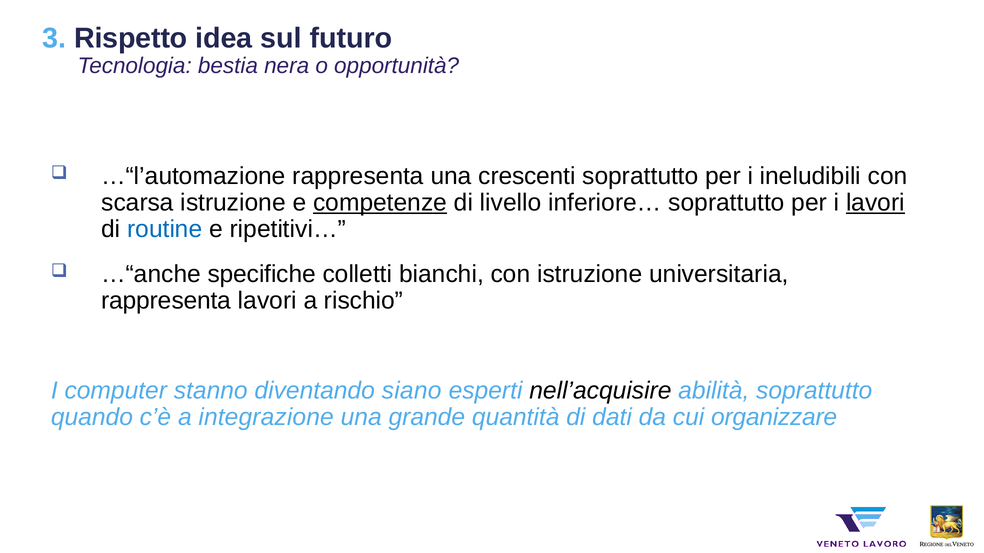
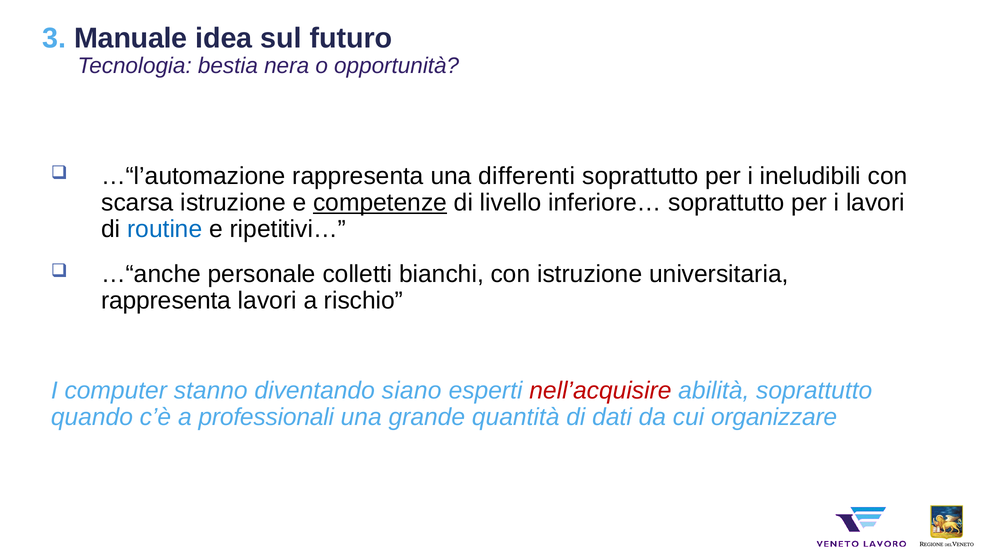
Rispetto: Rispetto -> Manuale (131, 38)
crescenti: crescenti -> differenti (527, 176)
lavori underline: present -> none (875, 203)
specifiche: specifiche -> personale (262, 275)
nell’acquisire colour: black -> red (600, 391)
integrazione: integrazione -> professionali (266, 418)
